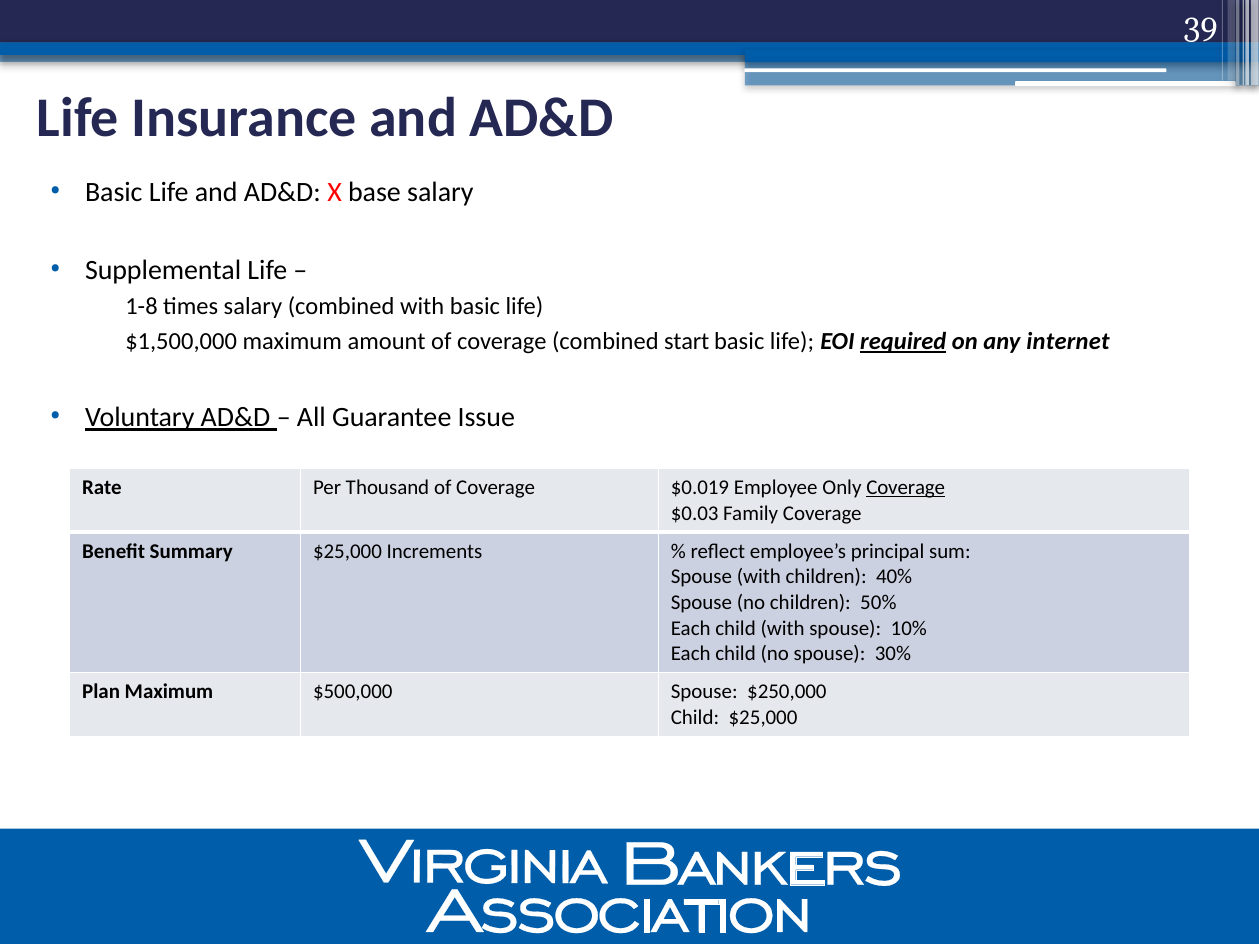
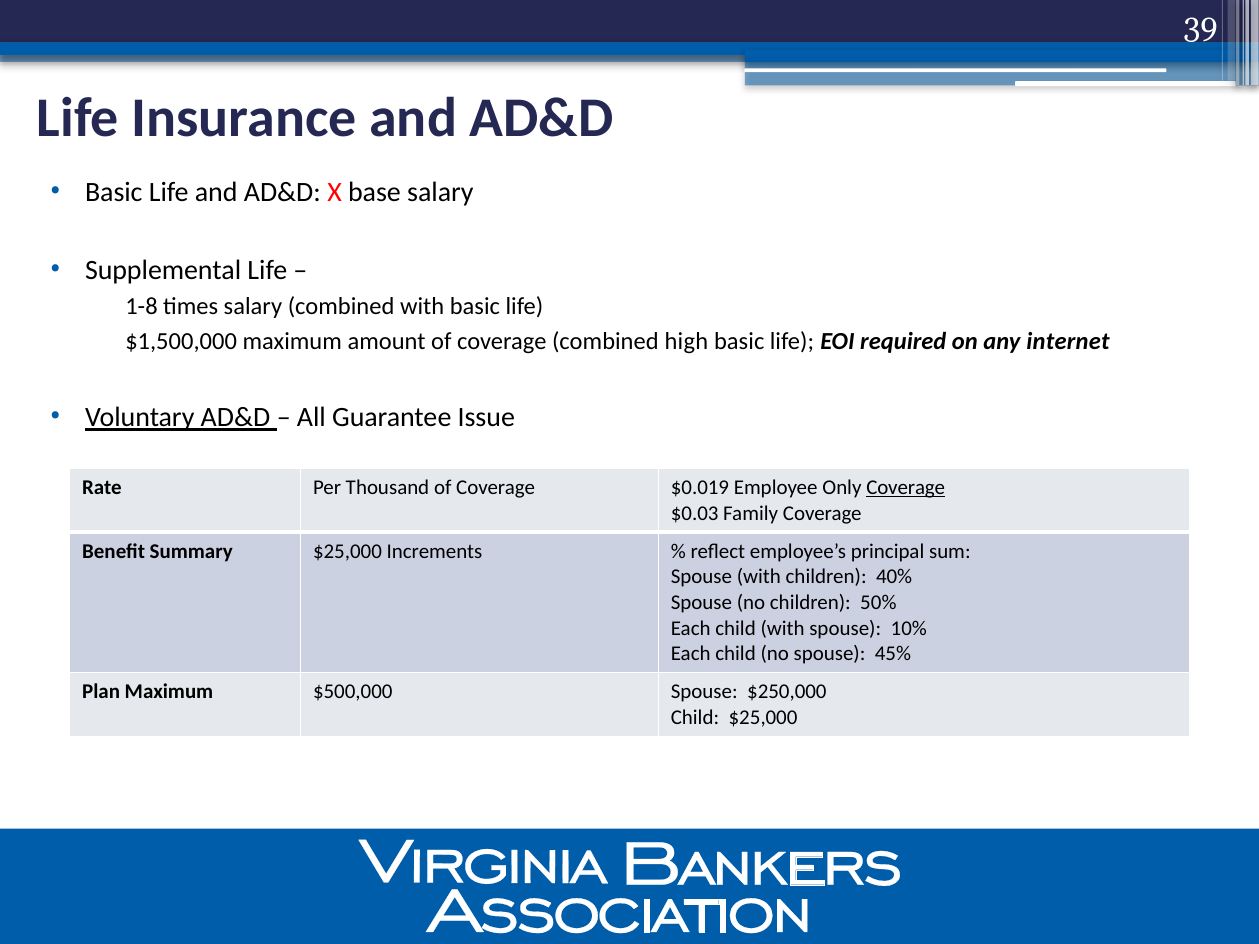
start: start -> high (686, 342)
required underline: present -> none (903, 342)
30%: 30% -> 45% (893, 654)
